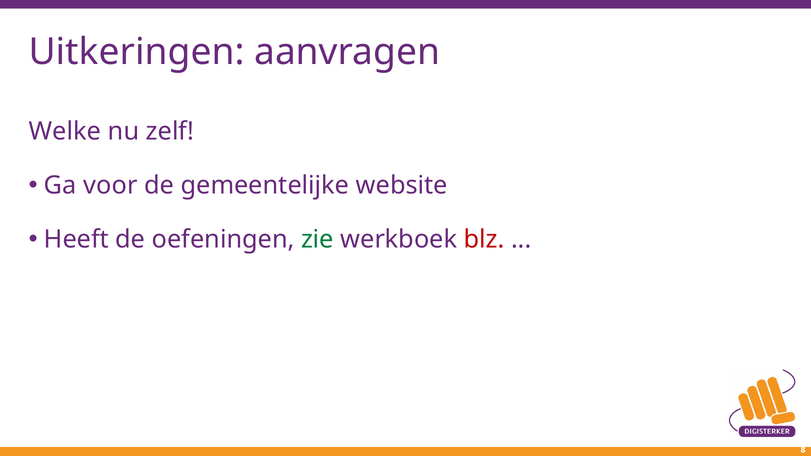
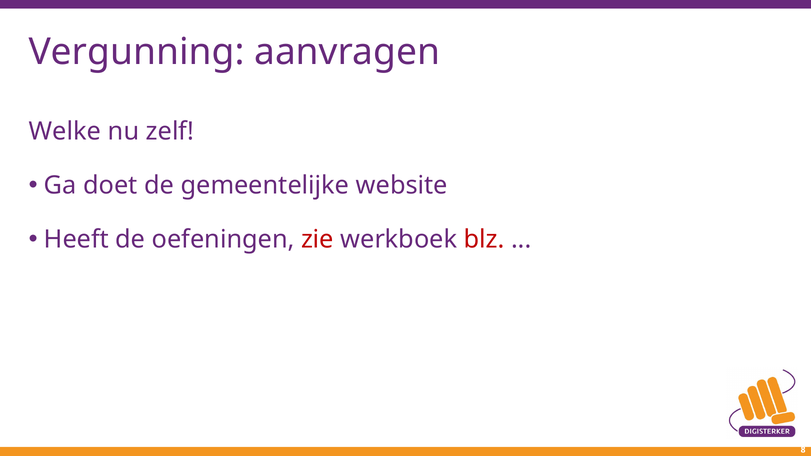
Uitkeringen: Uitkeringen -> Vergunning (137, 52)
voor: voor -> doet (110, 186)
zie colour: green -> red (317, 240)
